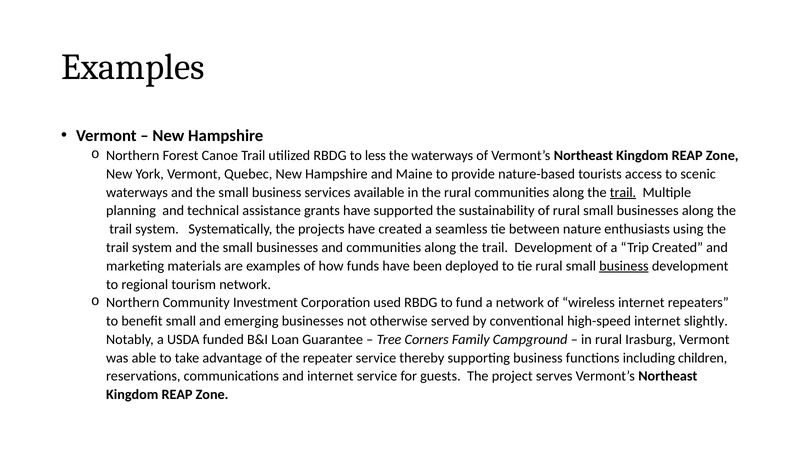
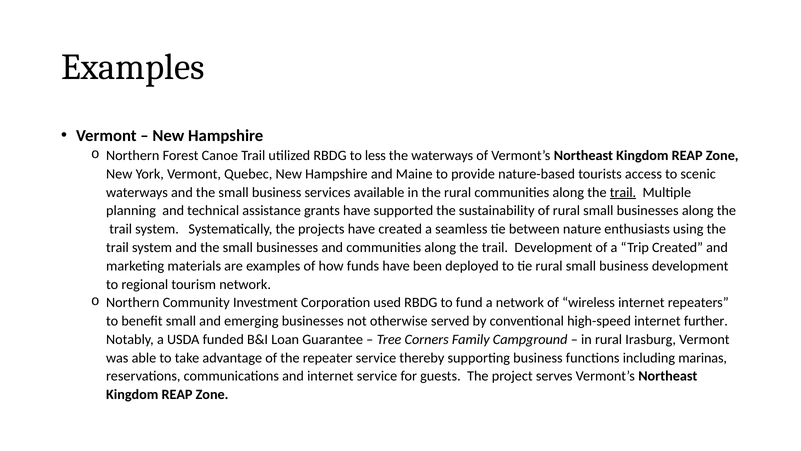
business underline: present -> none (624, 266)
slightly: slightly -> further (706, 321)
children: children -> marinas (703, 358)
